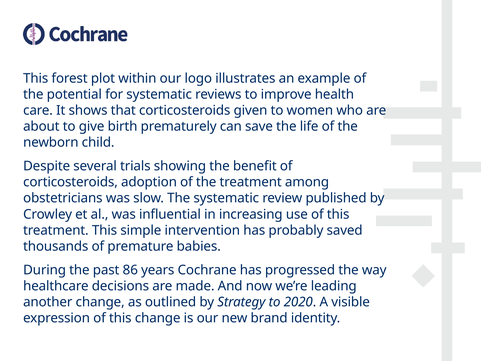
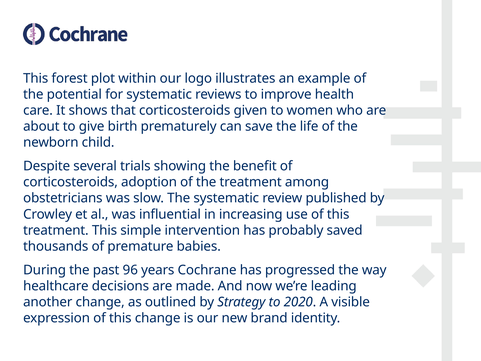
86: 86 -> 96 (130, 270)
